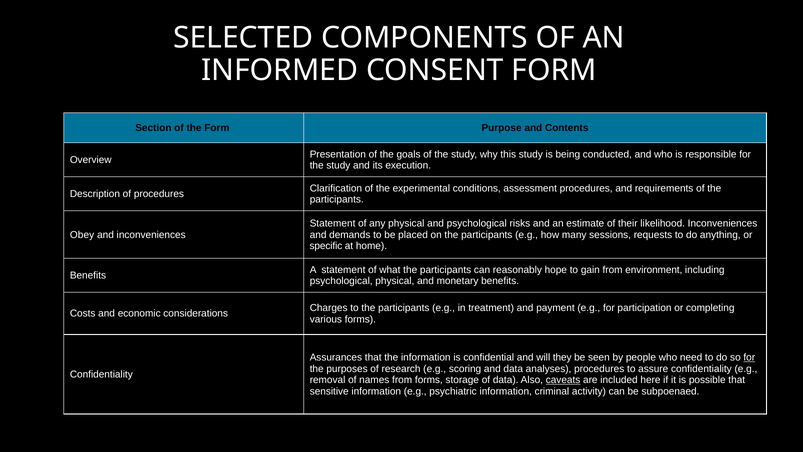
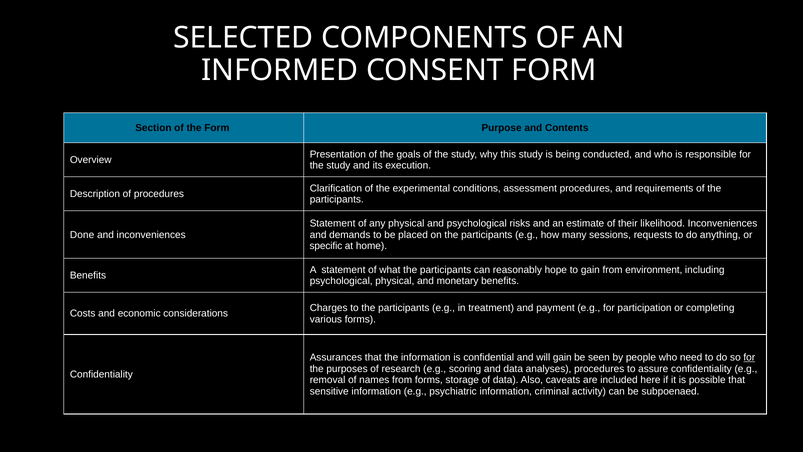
Obey: Obey -> Done (82, 235)
will they: they -> gain (562, 357)
caveats underline: present -> none (563, 380)
